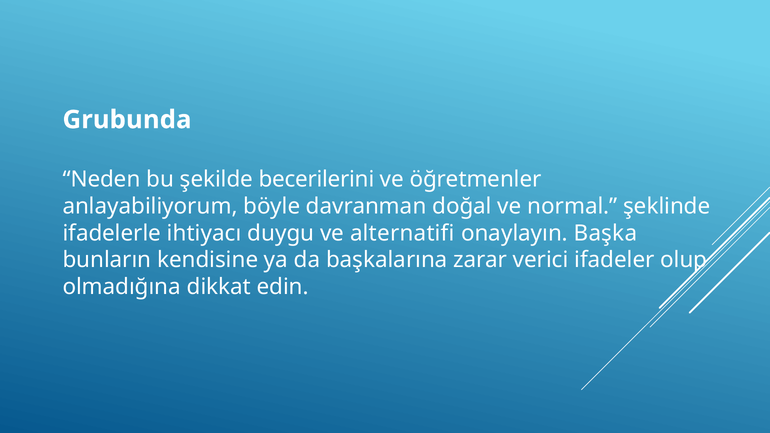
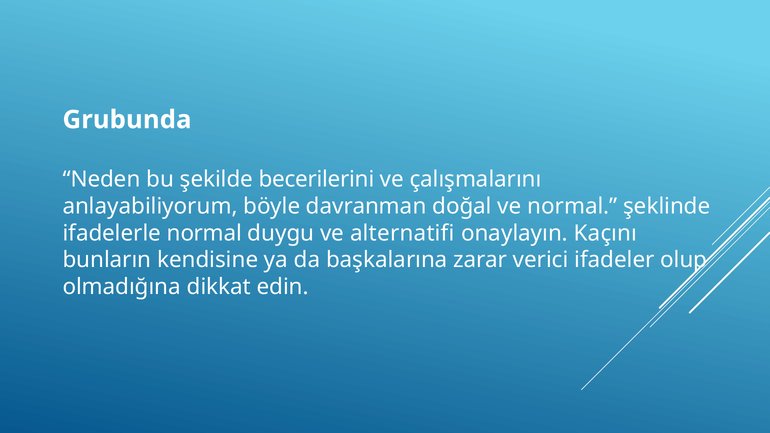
öğretmenler: öğretmenler -> çalışmalarını (475, 179)
ifadelerle ihtiyacı: ihtiyacı -> normal (204, 233)
Başka: Başka -> Kaçını (605, 233)
